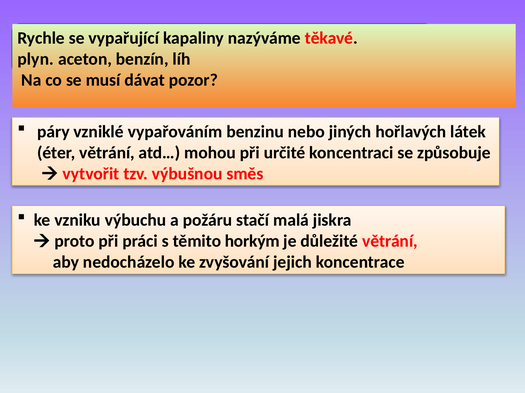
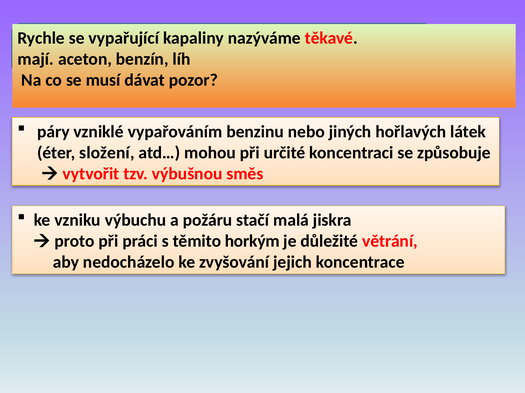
plyn: plyn -> mají (36, 59)
éter větrání: větrání -> složení (107, 153)
